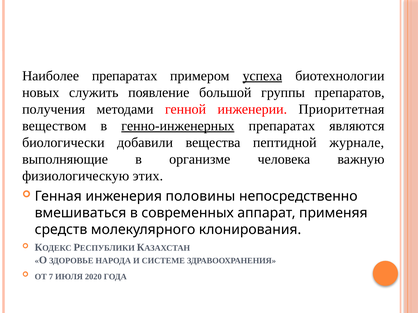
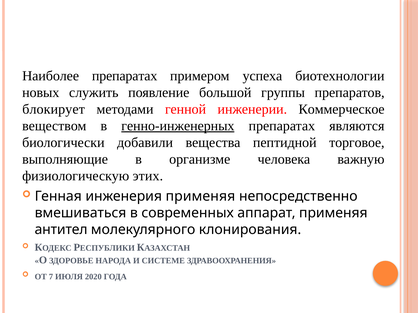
успеха underline: present -> none (262, 76)
получения: получения -> блокирует (54, 109)
Приоритетная: Приоритетная -> Коммерческое (342, 109)
журнале: журнале -> торговое (357, 143)
инженерия половины: половины -> применяя (200, 197)
средств: средств -> антител (61, 230)
